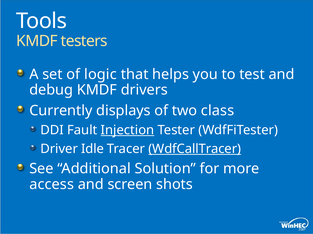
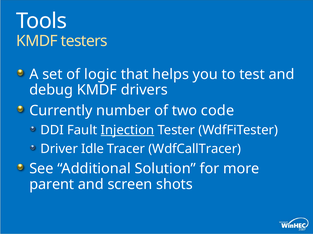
displays: displays -> number (123, 111)
class: class -> code (218, 111)
WdfCallTracer underline: present -> none (195, 149)
access: access -> parent (52, 185)
